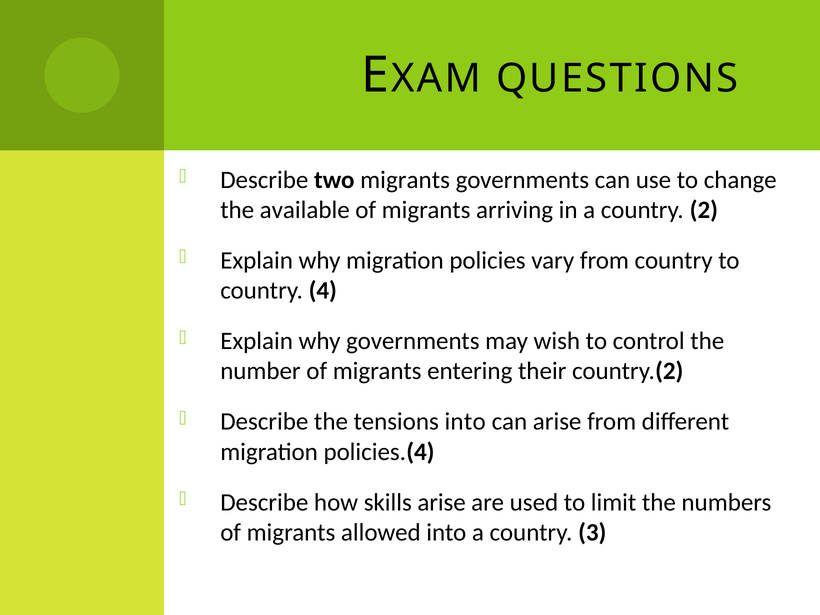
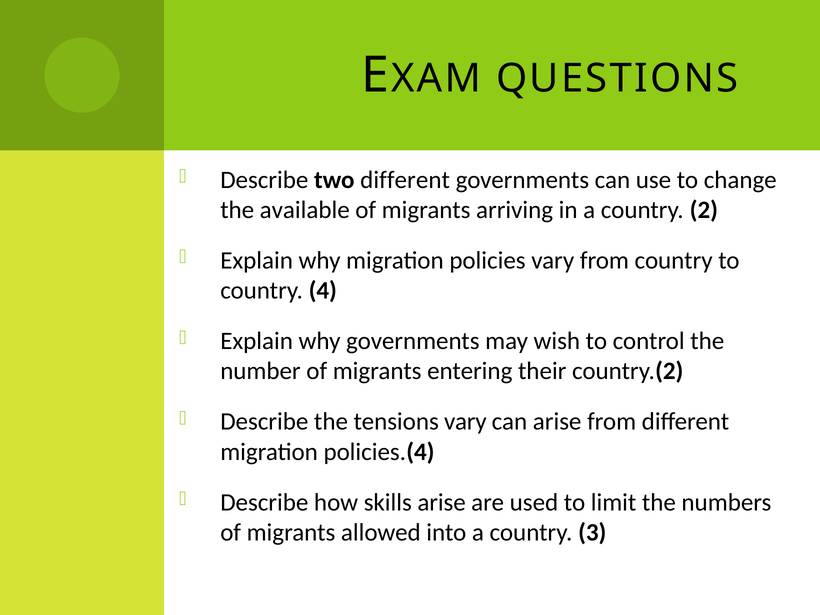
two migrants: migrants -> different (405, 180)
tensions into: into -> vary (465, 422)
